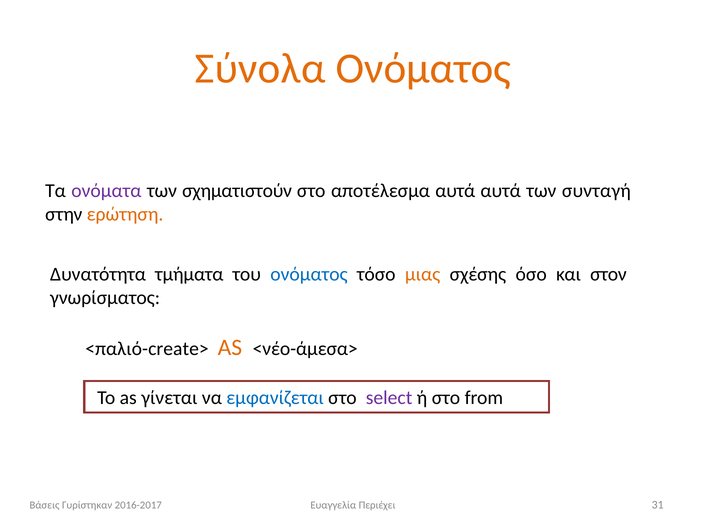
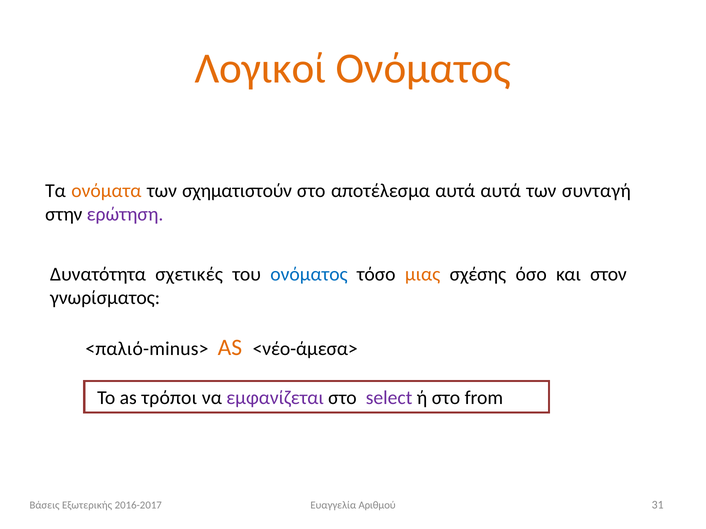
Σύνολα: Σύνολα -> Λογικοί (260, 68)
ονόματα colour: purple -> orange (106, 191)
ερώτηση colour: orange -> purple (125, 215)
τμήματα: τμήματα -> σχετικές (189, 275)
<παλιό-create>: <παλιό-create> -> <παλιό-minus> (147, 349)
γίνεται: γίνεται -> τρόποι (169, 398)
εμφανίζεται colour: blue -> purple (275, 398)
Γυρίστηκαν: Γυρίστηκαν -> Εξωτερικής (87, 506)
Περιέχει: Περιέχει -> Αριθμού (377, 506)
